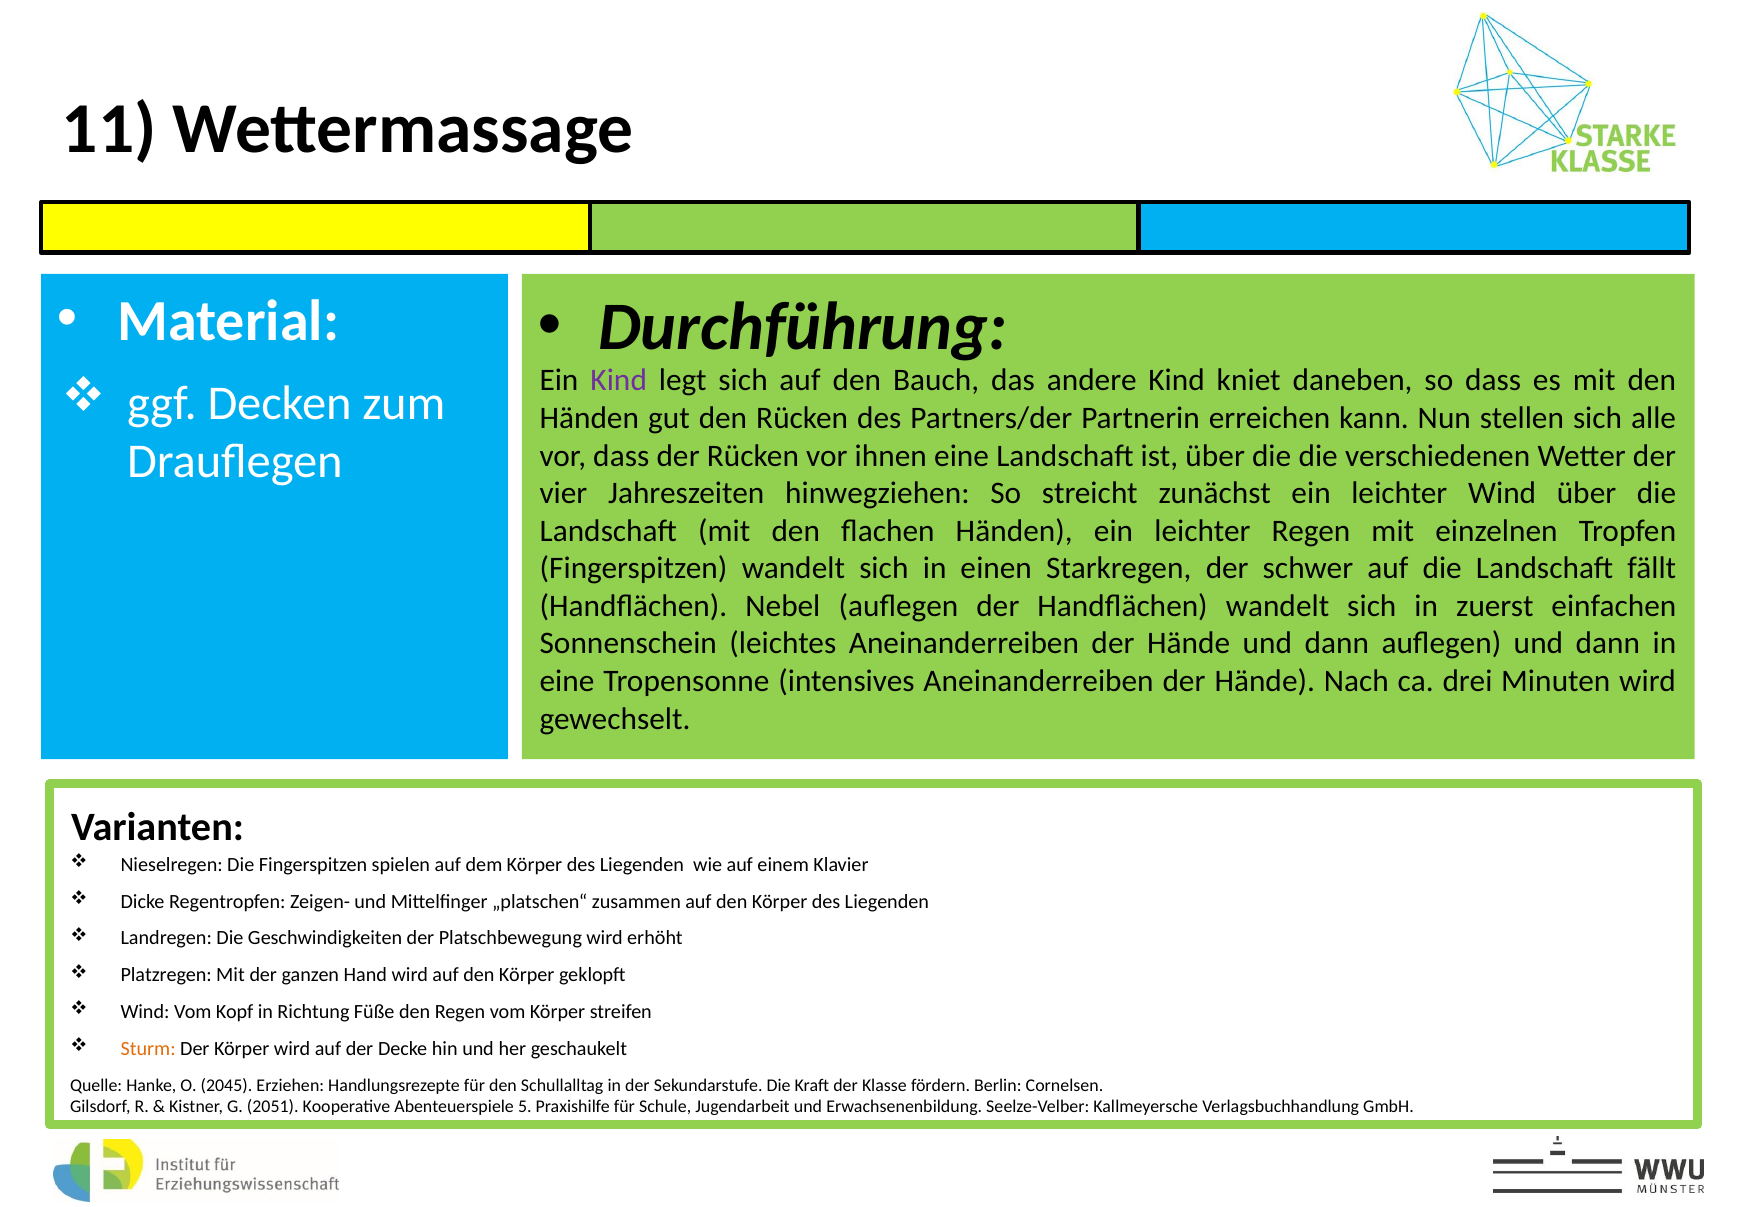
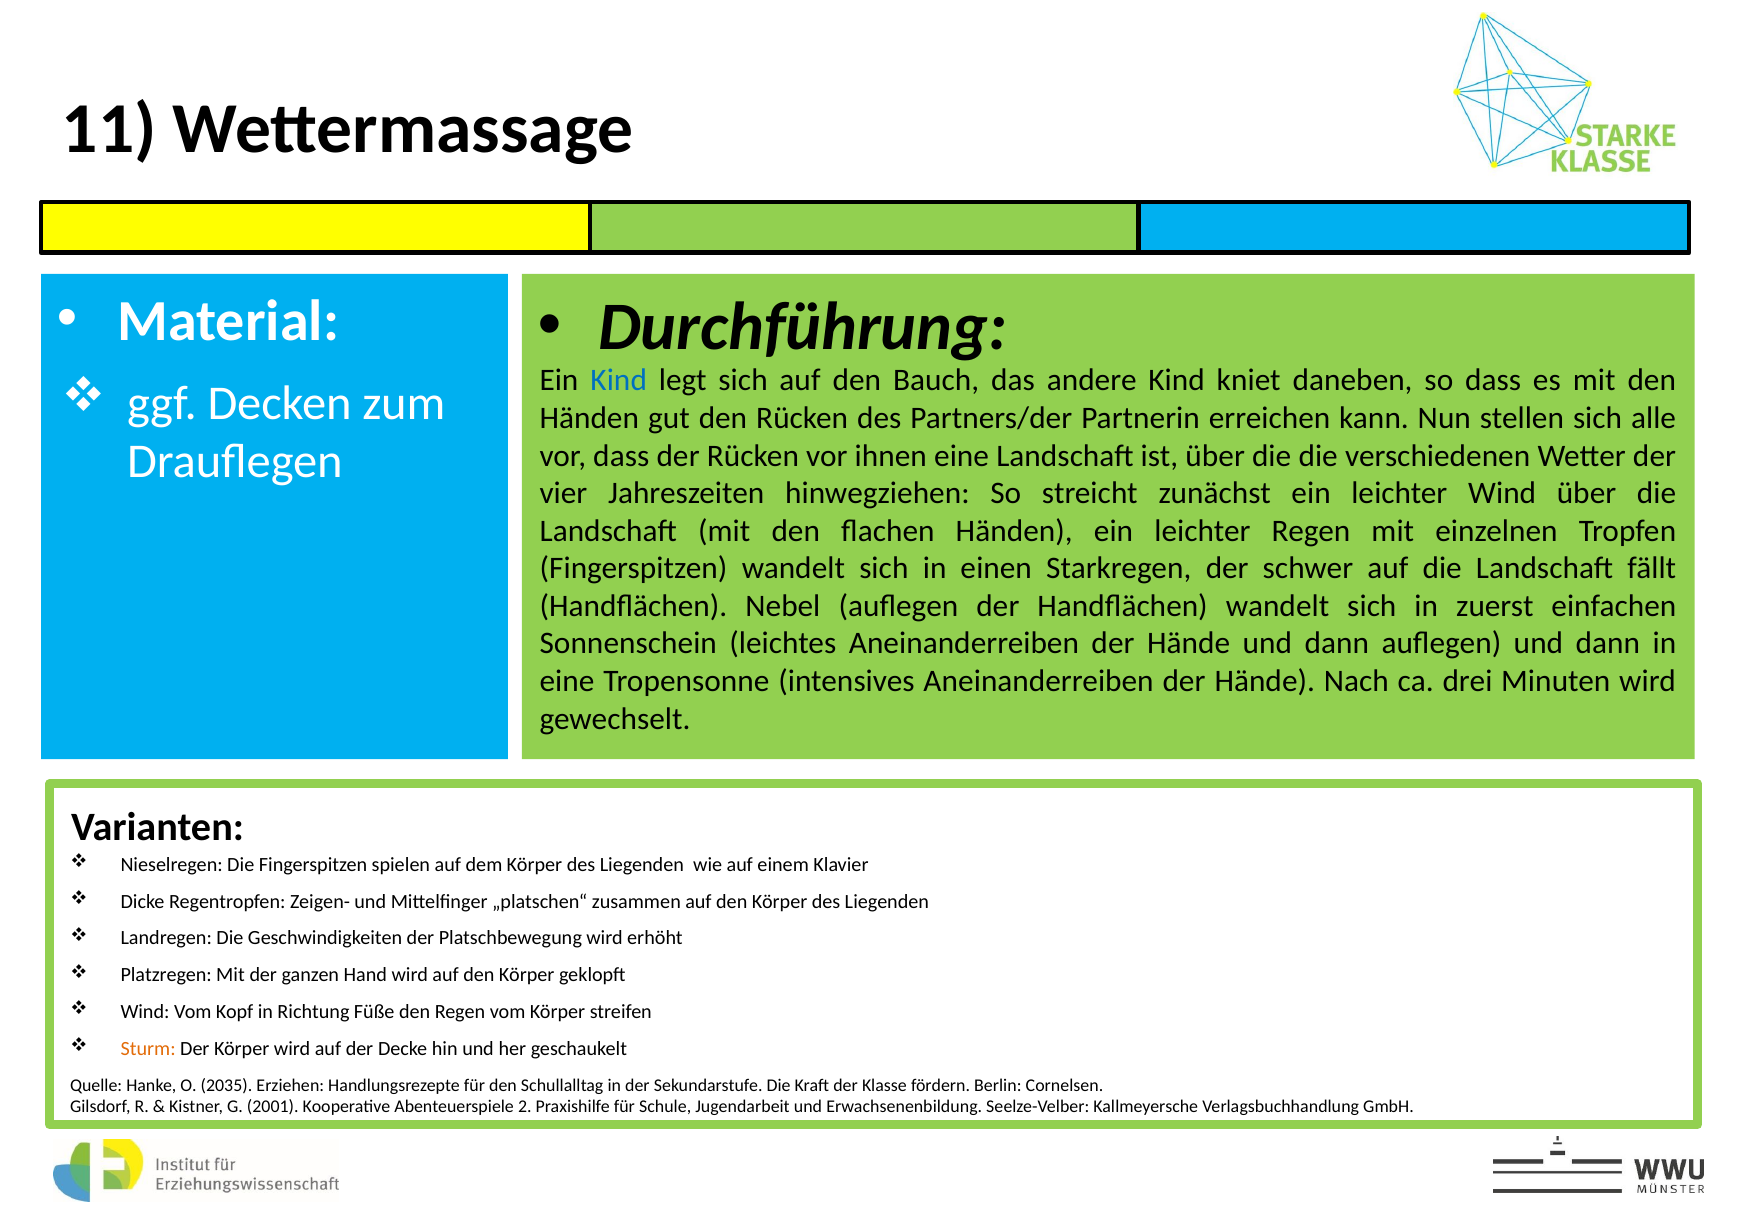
Kind colour: purple -> blue (619, 381)
2045: 2045 -> 2035 (227, 1086)
2051: 2051 -> 2001 (273, 1107)
5: 5 -> 2 (525, 1107)
